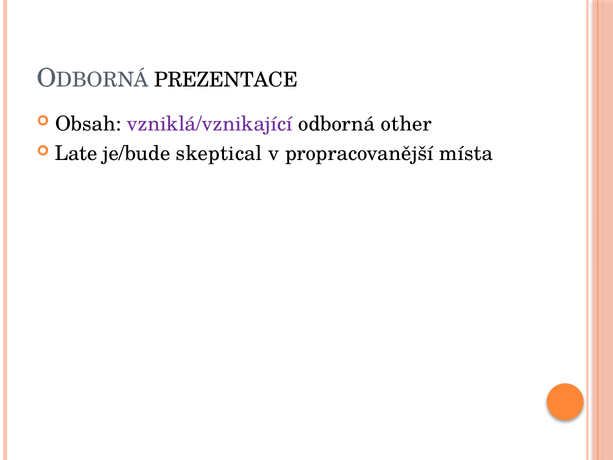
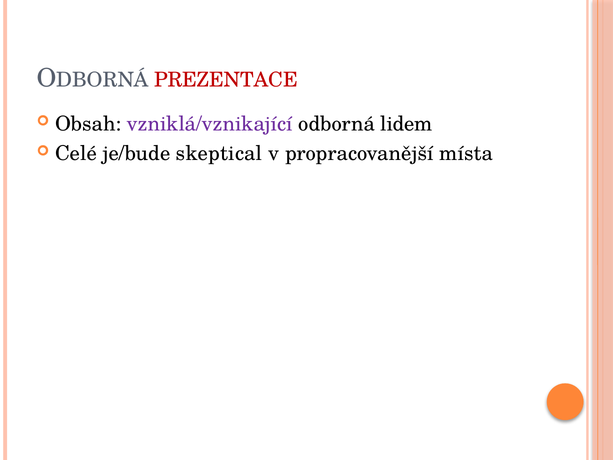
PREZENTACE colour: black -> red (226, 80)
other: other -> lidem (407, 124)
Late: Late -> Celé (76, 154)
